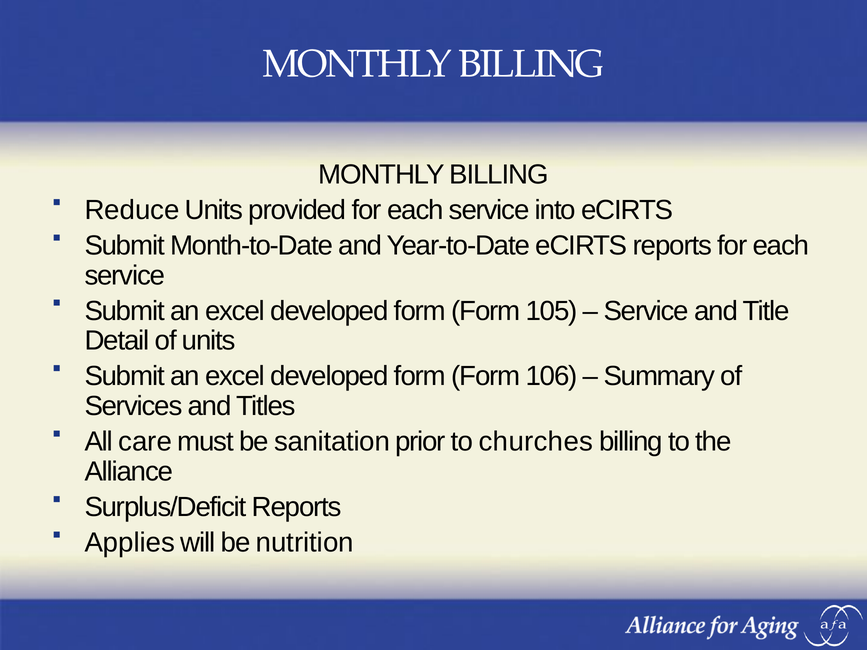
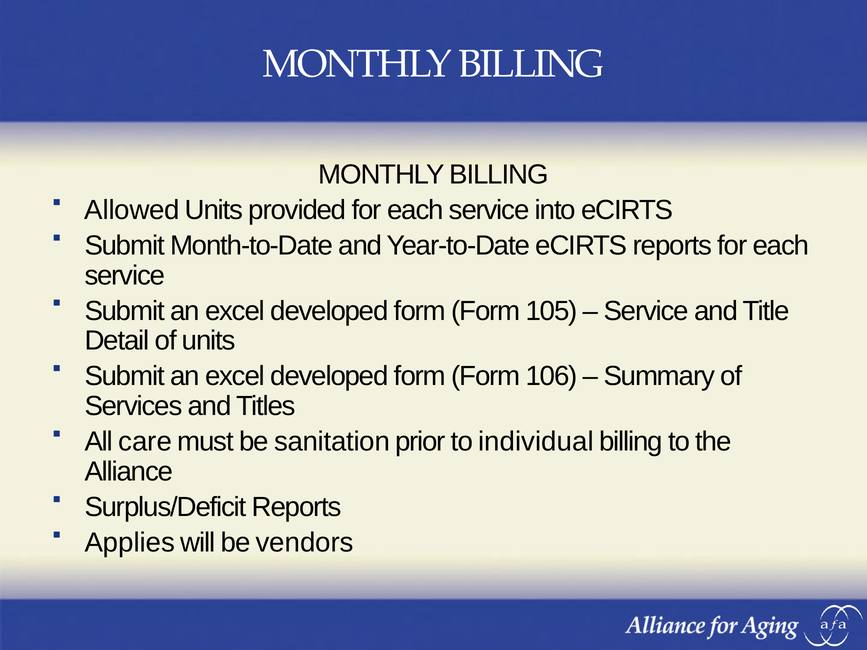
Reduce: Reduce -> Allowed (132, 210)
churches: churches -> individual (536, 442)
nutrition: nutrition -> vendors (305, 543)
